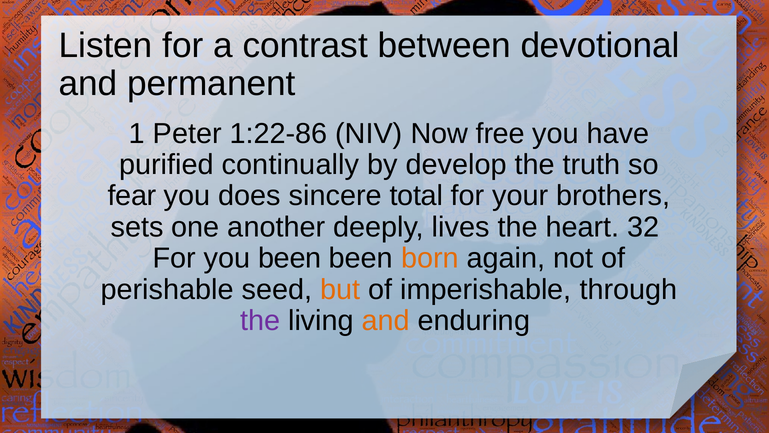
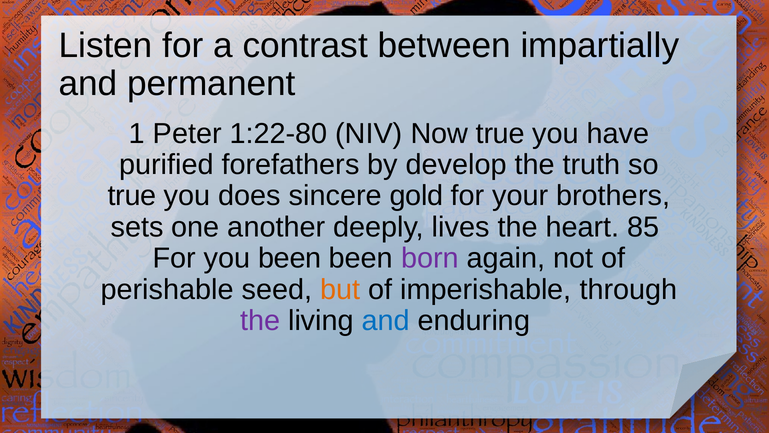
devotional: devotional -> impartially (600, 46)
1:22-86: 1:22-86 -> 1:22-80 (278, 133)
Now free: free -> true (500, 133)
continually: continually -> forefathers (291, 165)
fear: fear -> true (132, 196)
total: total -> gold (416, 196)
32: 32 -> 85 (643, 227)
born colour: orange -> purple (430, 258)
and colour: orange -> blue (386, 320)
